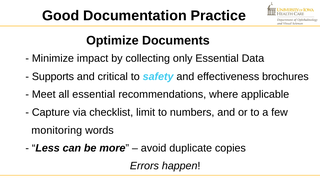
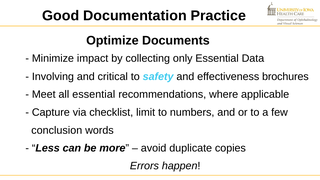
Supports: Supports -> Involving (53, 76)
monitoring: monitoring -> conclusion (57, 130)
